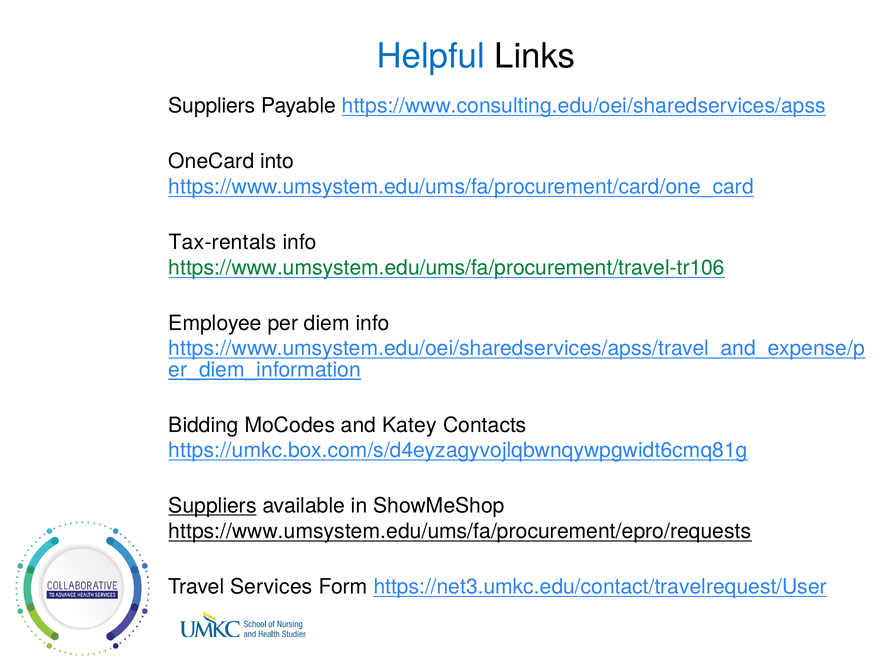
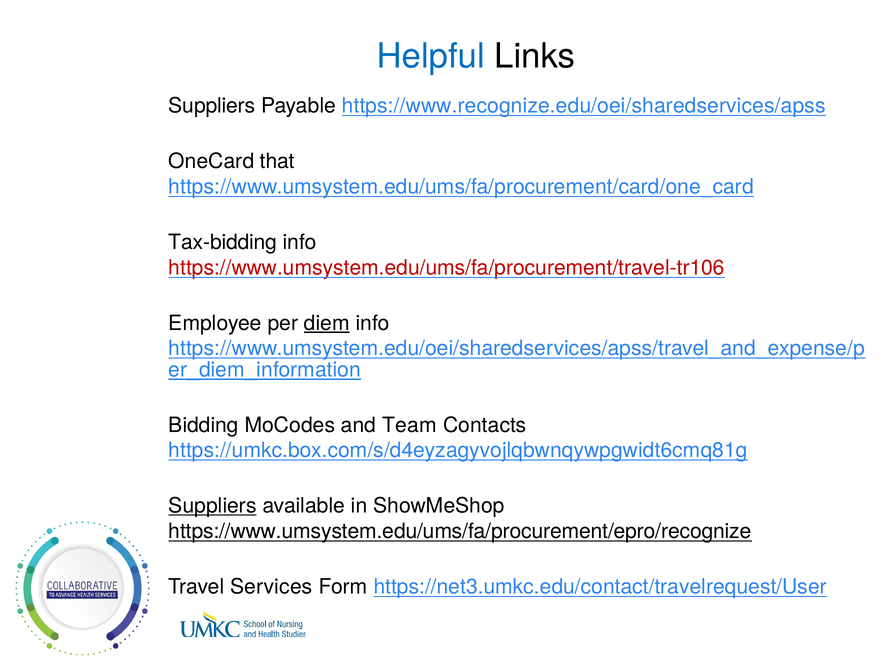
https://www.consulting.edu/oei/sharedservices/apss: https://www.consulting.edu/oei/sharedservices/apss -> https://www.recognize.edu/oei/sharedservices/apss (584, 106)
into: into -> that (277, 162)
Tax-rentals: Tax-rentals -> Tax-bidding (223, 242)
https://www.umsystem.edu/ums/fa/procurement/travel-tr106 colour: green -> red (447, 268)
diem underline: none -> present (327, 323)
Katey: Katey -> Team (410, 425)
https://www.umsystem.edu/ums/fa/procurement/epro/requests: https://www.umsystem.edu/ums/fa/procurement/epro/requests -> https://www.umsystem.edu/ums/fa/procurement/epro/recognize (460, 532)
